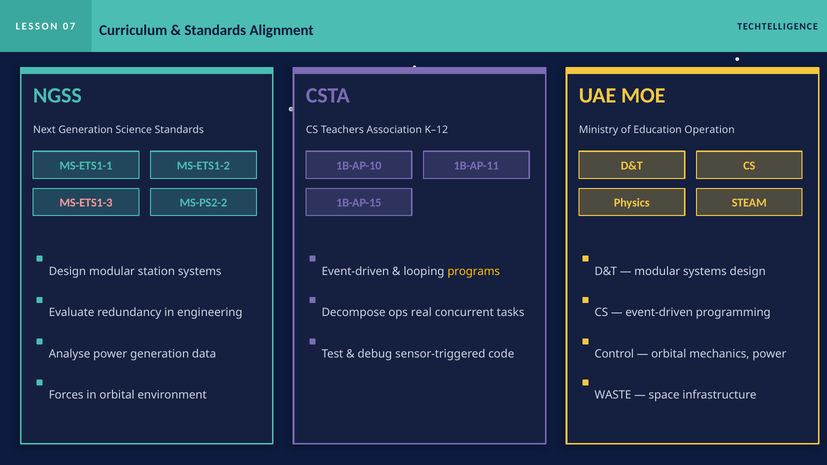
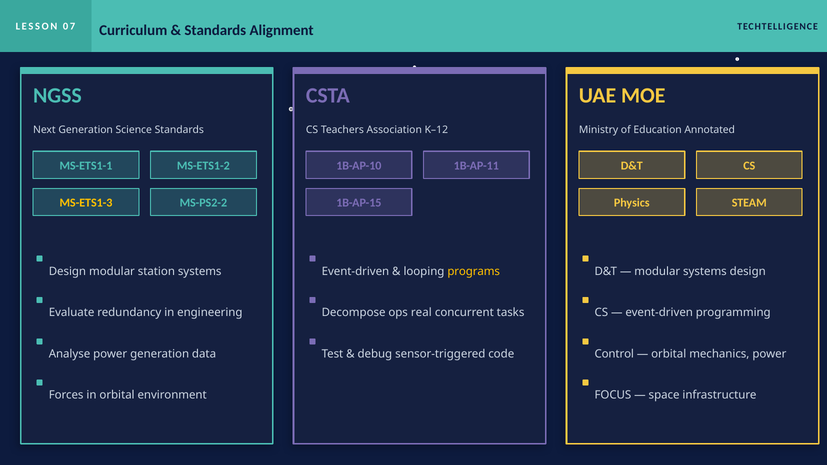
Operation: Operation -> Annotated (710, 130)
MS-ETS1-3 colour: pink -> yellow (86, 203)
WASTE: WASTE -> FOCUS (613, 395)
